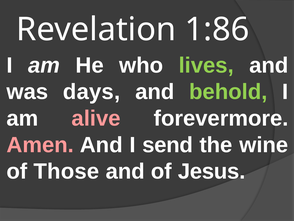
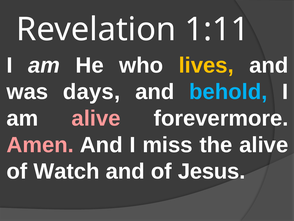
1:86: 1:86 -> 1:11 (217, 29)
lives colour: light green -> yellow (206, 65)
behold colour: light green -> light blue (228, 92)
send: send -> miss (168, 145)
the wine: wine -> alive (264, 145)
Those: Those -> Watch (66, 171)
